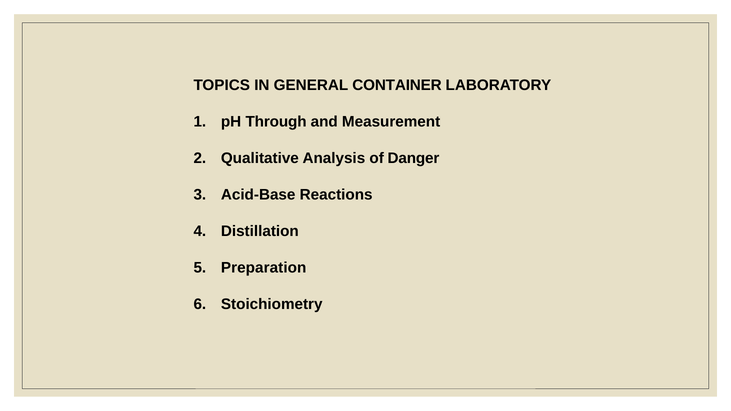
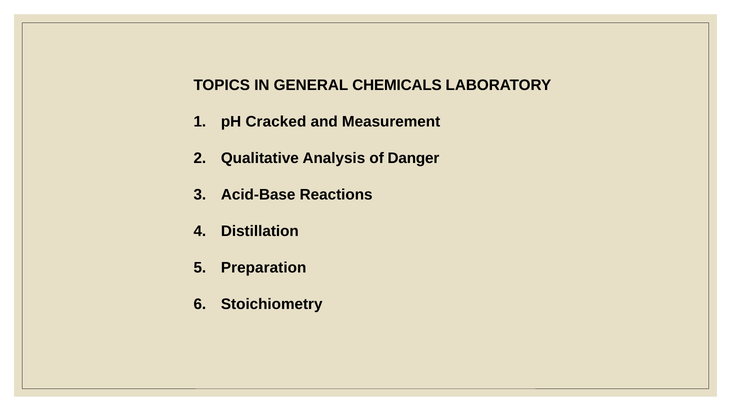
CONTAINER: CONTAINER -> CHEMICALS (397, 85)
Through: Through -> Cracked (276, 122)
